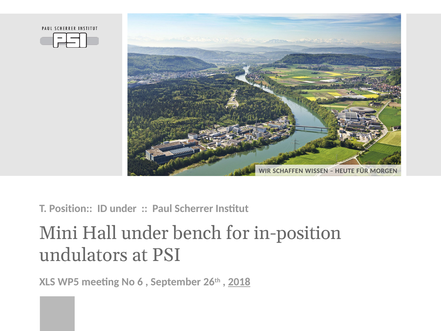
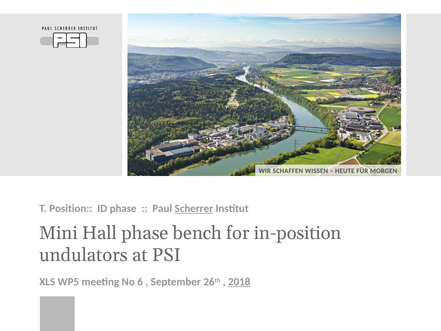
ID under: under -> phase (123, 208)
Scherrer underline: none -> present (194, 208)
Hall under: under -> phase (145, 233)
